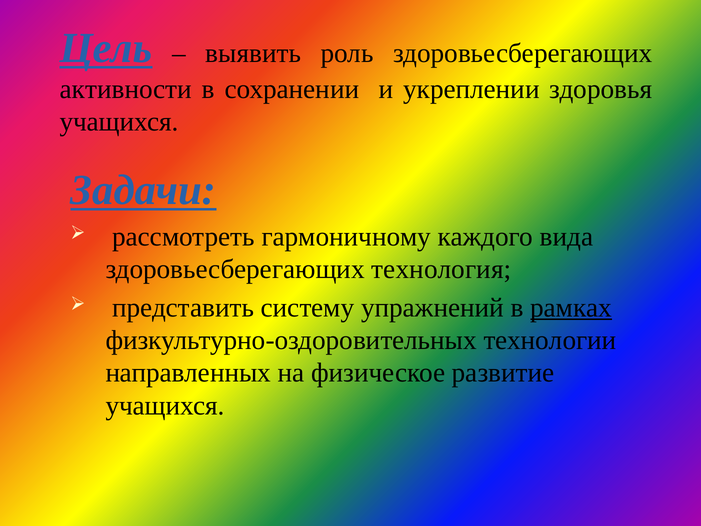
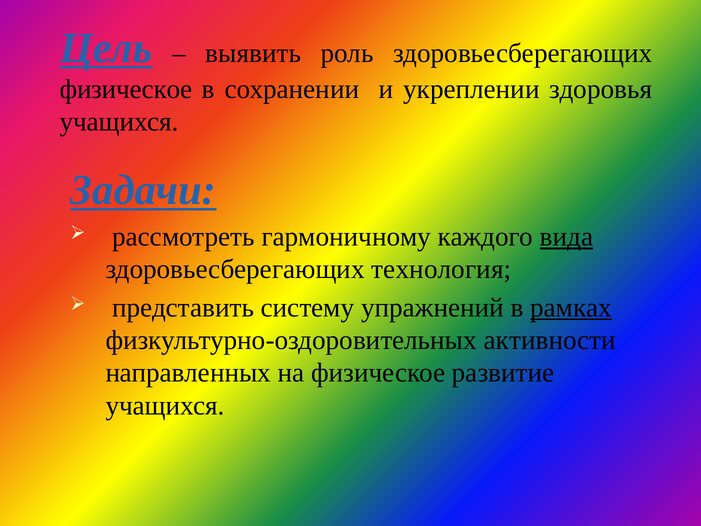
активности: активности -> физическое (126, 89)
вида underline: none -> present (567, 237)
технологии: технологии -> активности (550, 340)
